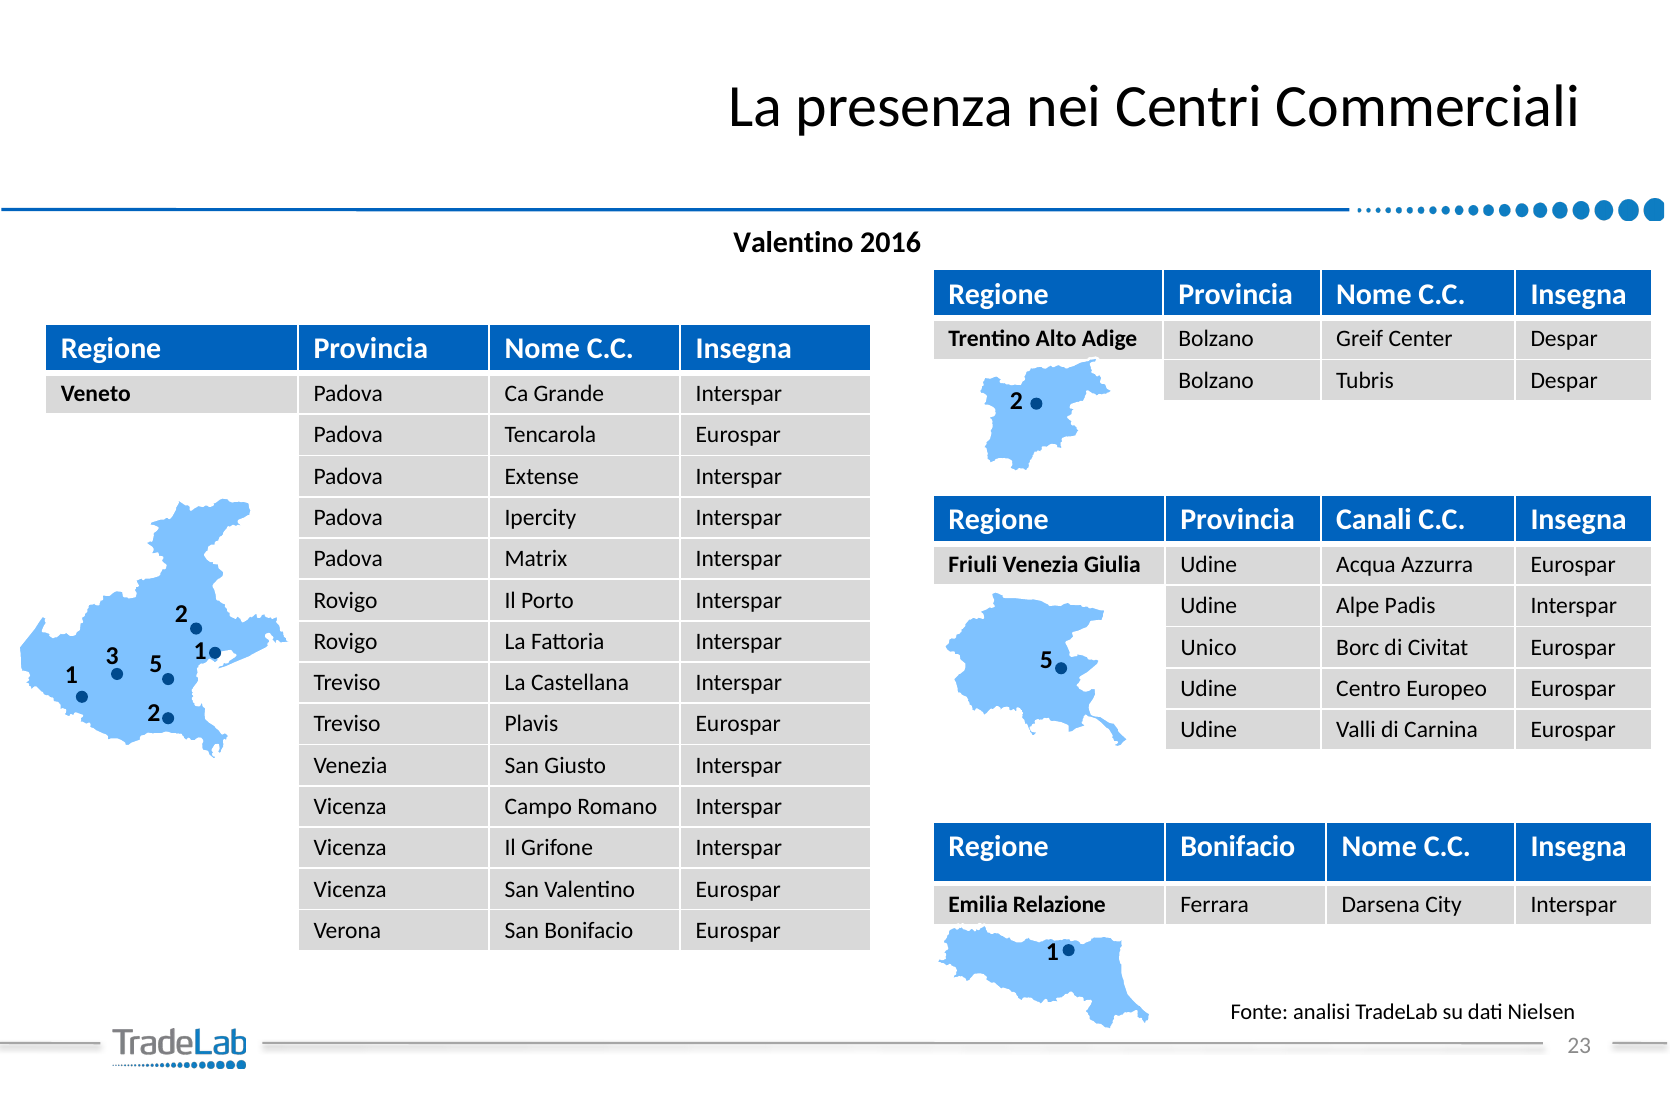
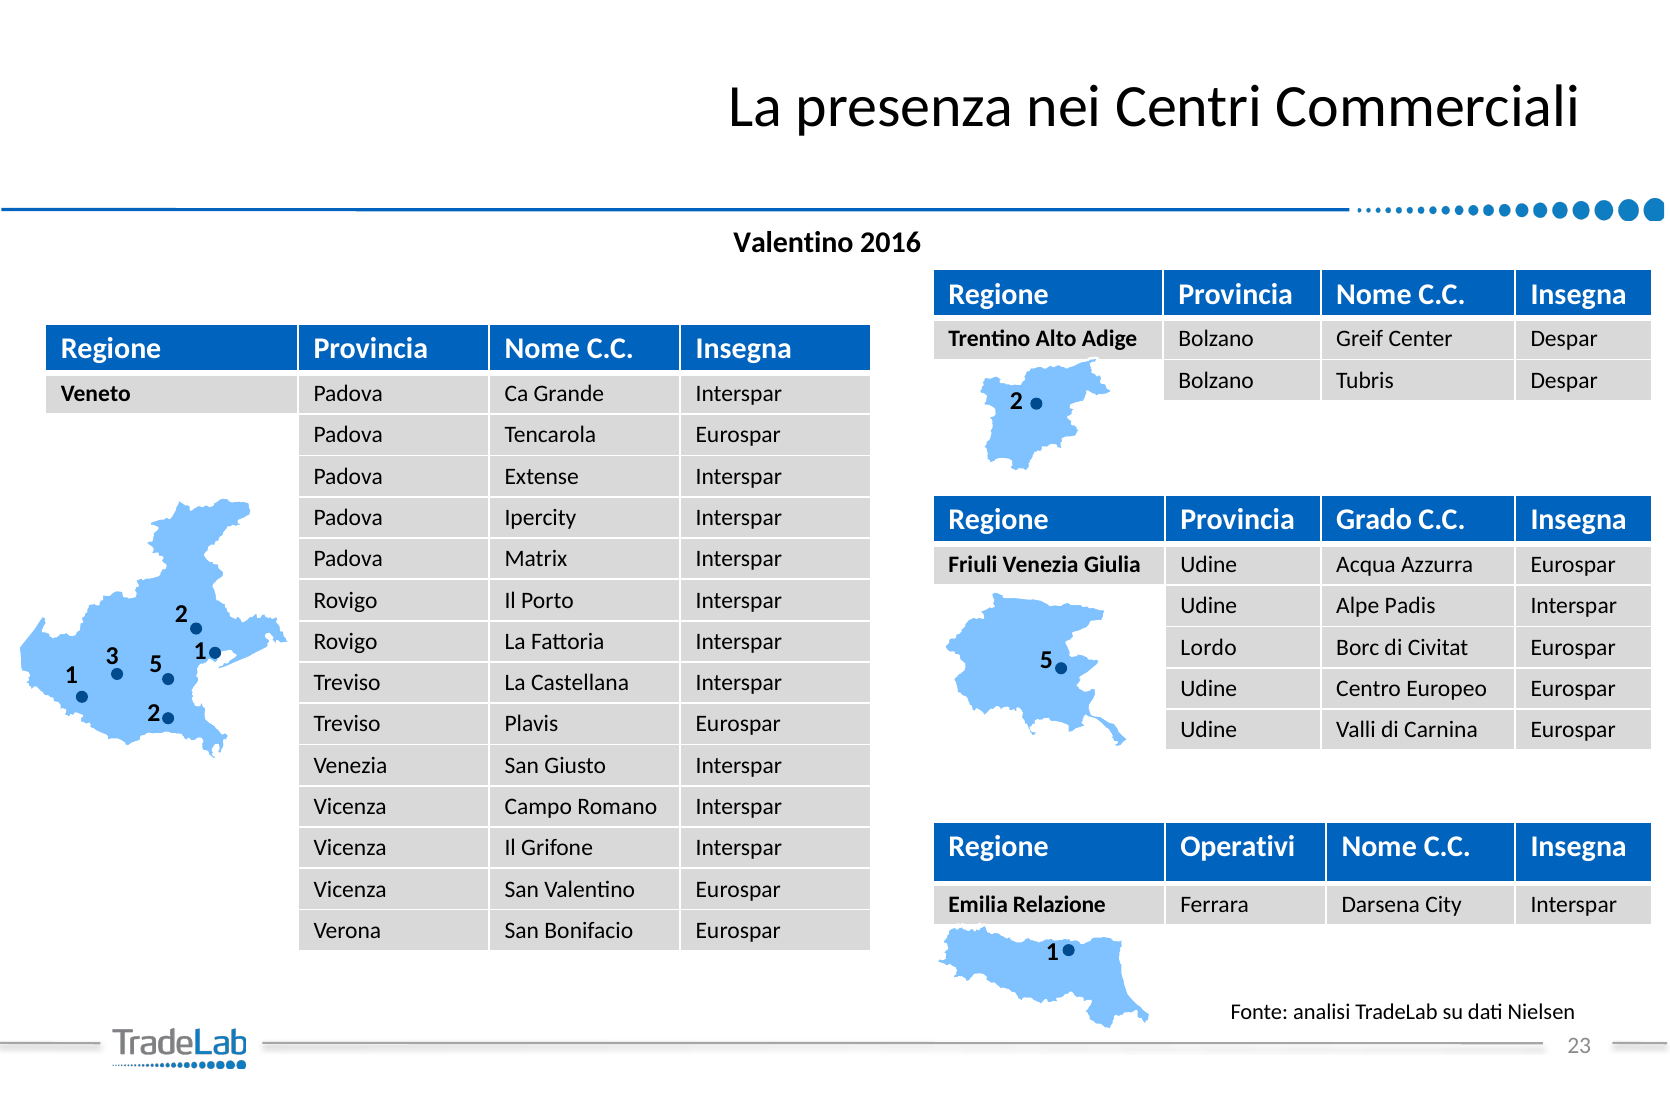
Canali: Canali -> Grado (1374, 520)
Unico: Unico -> Lordo (1209, 648)
Regione Bonifacio: Bonifacio -> Operativi (1238, 847)
